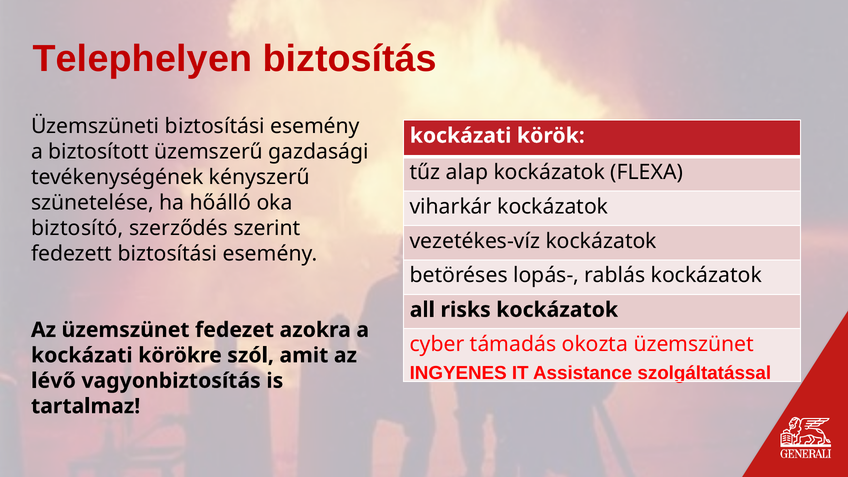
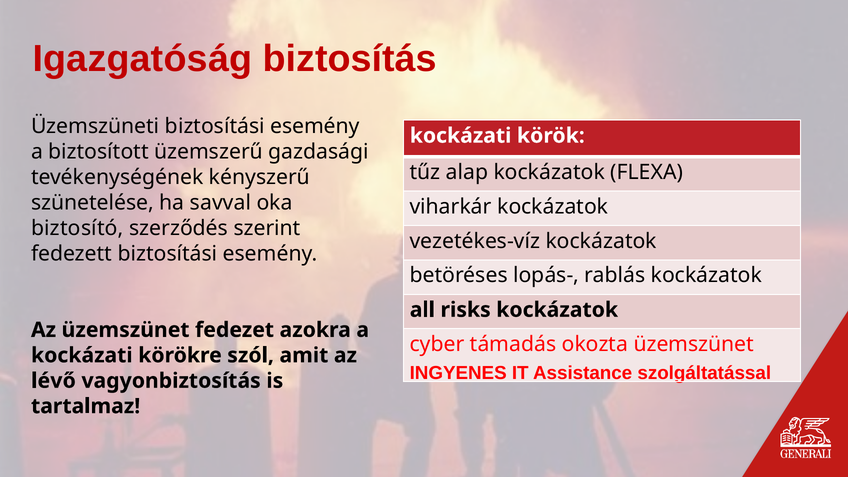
Telephelyen: Telephelyen -> Igazgatóság (142, 59)
hőálló: hőálló -> savval (220, 203)
